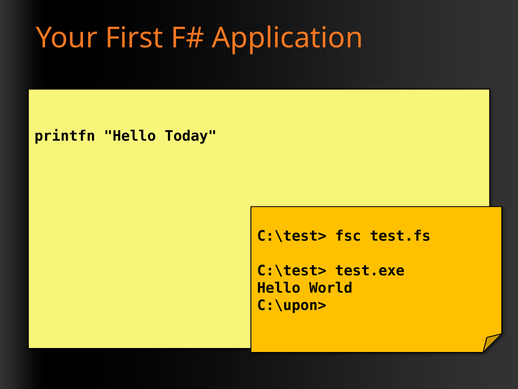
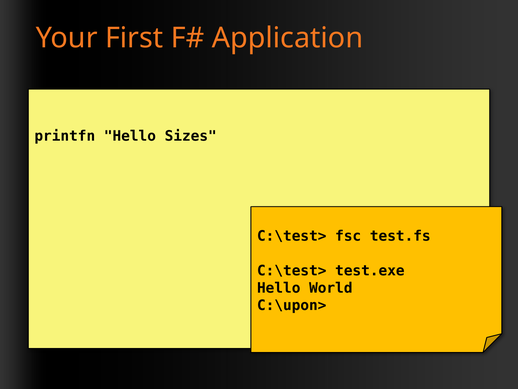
Today: Today -> Sizes (191, 136)
